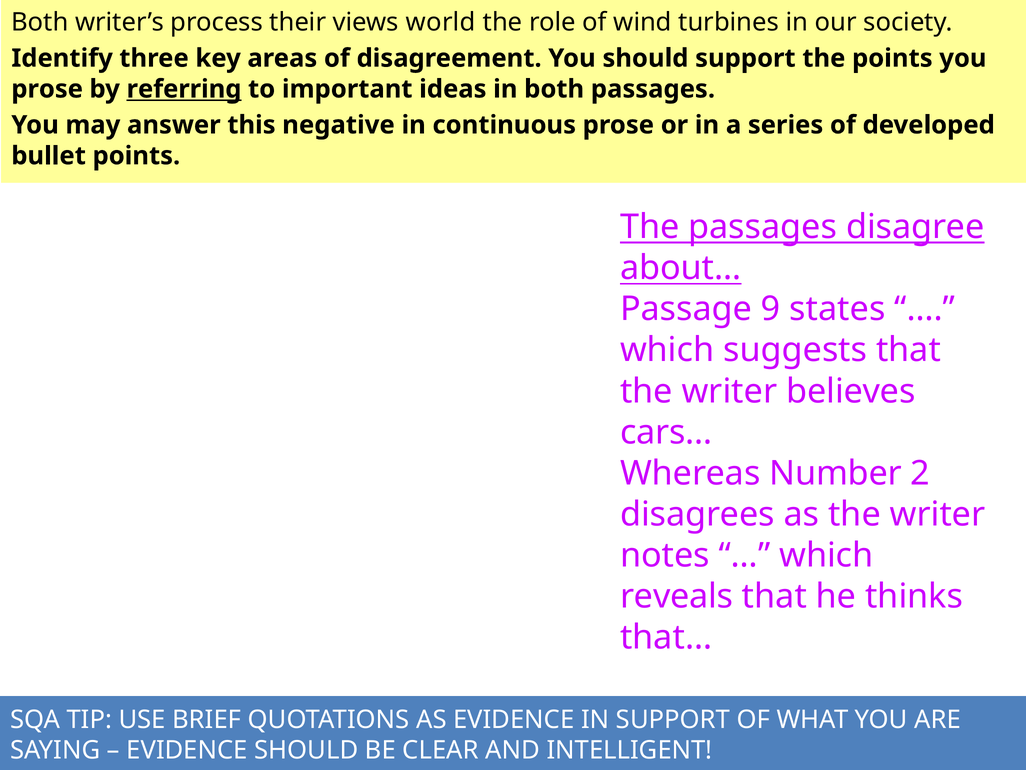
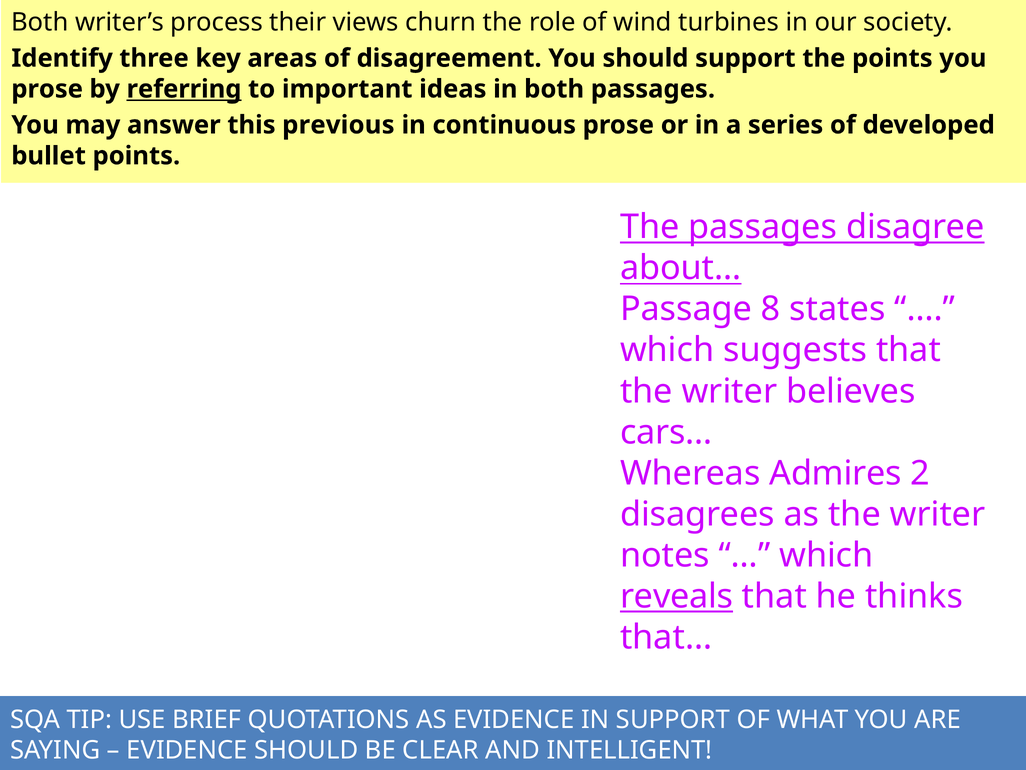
world: world -> churn (441, 22)
negative: negative -> previous (338, 125)
9: 9 -> 8 (771, 309)
Number: Number -> Admires (836, 473)
reveals underline: none -> present (677, 596)
